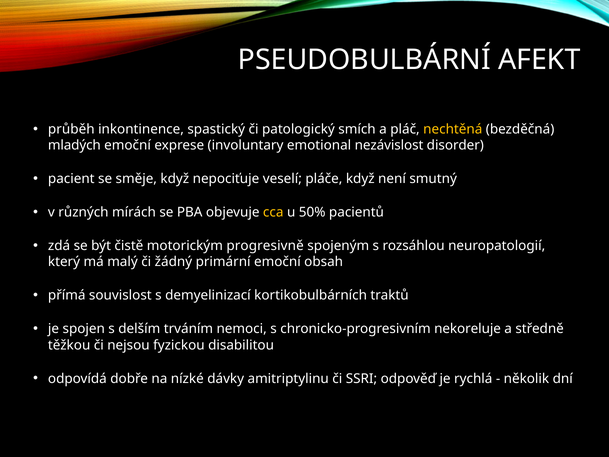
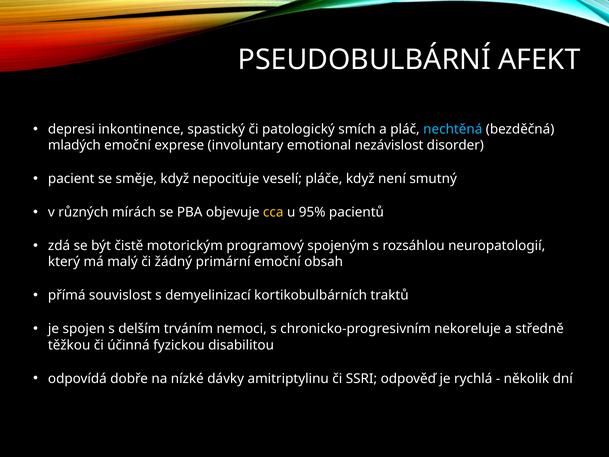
průběh: průběh -> depresi (71, 129)
nechtěná colour: yellow -> light blue (453, 129)
50%: 50% -> 95% (312, 212)
progresivně: progresivně -> programový (265, 246)
nejsou: nejsou -> účinná (128, 345)
